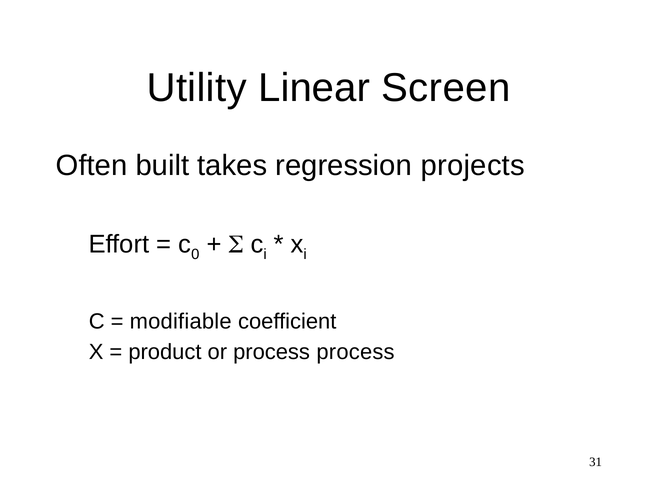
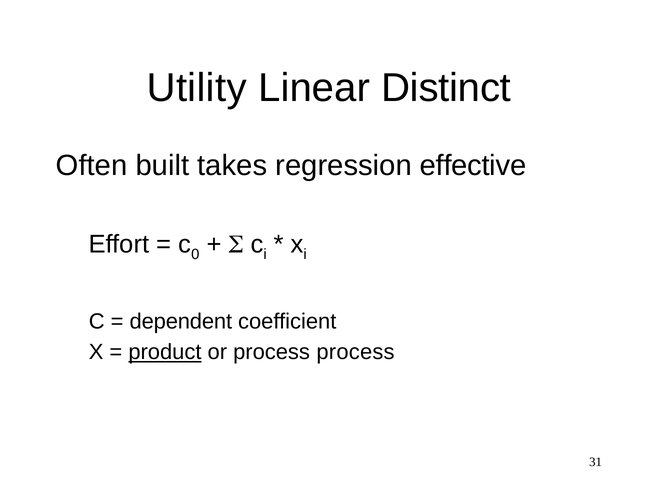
Screen: Screen -> Distinct (446, 88)
projects: projects -> effective (473, 165)
modifiable: modifiable -> dependent (181, 321)
product underline: none -> present (165, 352)
